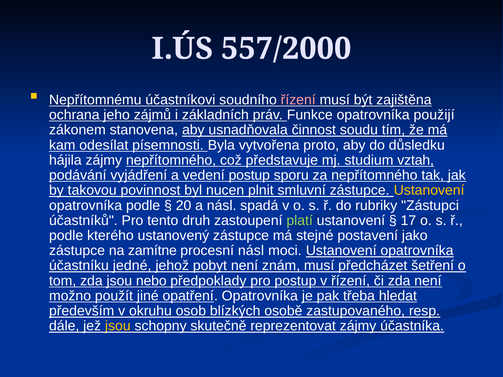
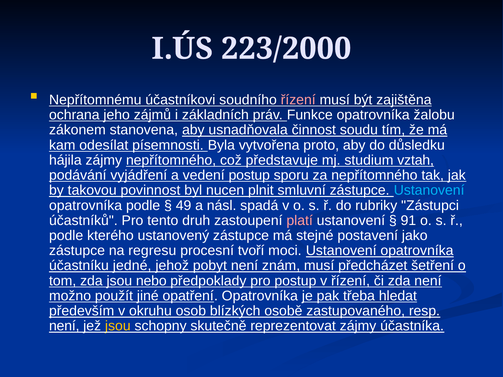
557/2000: 557/2000 -> 223/2000 (286, 49)
použijí: použijí -> žalobu (434, 115)
Ustanovení colour: yellow -> light blue (429, 190)
20: 20 -> 49 (184, 206)
platí colour: light green -> pink (300, 221)
17: 17 -> 91 (408, 221)
zamítne: zamítne -> regresu (152, 251)
procesní násl: násl -> tvoří (251, 251)
dále: dále -> není (64, 326)
